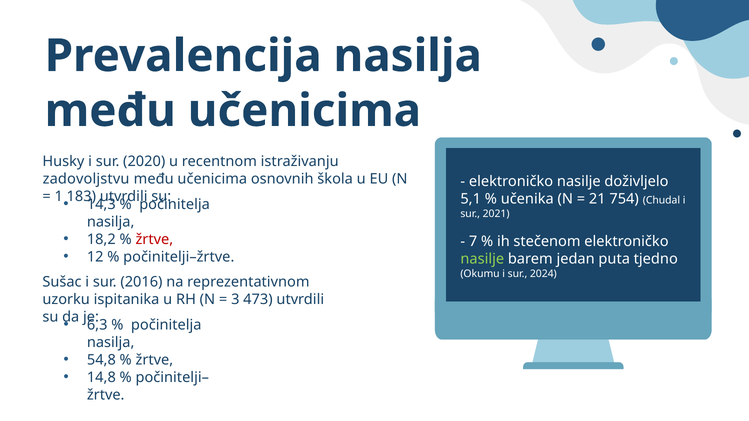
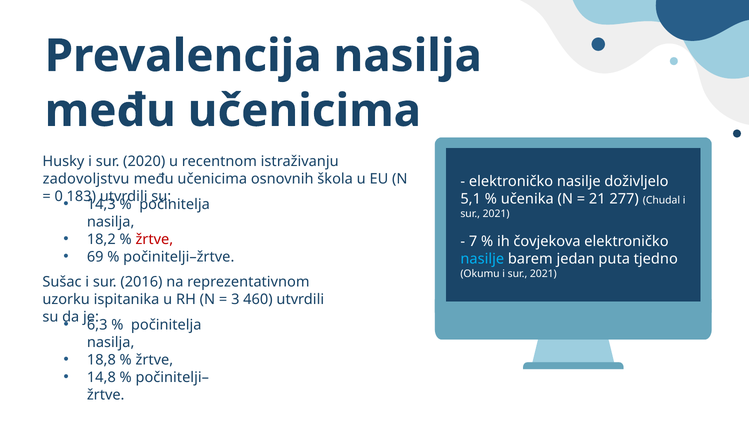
1: 1 -> 0 (59, 197)
754: 754 -> 277 (624, 199)
stečenom: stečenom -> čovjekova (547, 242)
12: 12 -> 69 (95, 257)
nasilje colour: light green -> light blue (482, 259)
Okumu i sur 2024: 2024 -> 2021 (543, 274)
473: 473 -> 460 (258, 300)
54,8: 54,8 -> 18,8 (101, 360)
